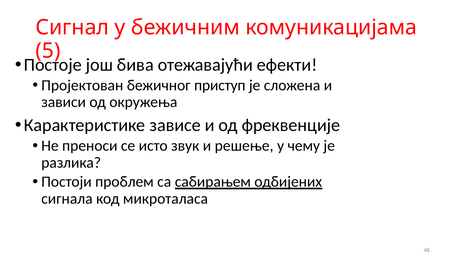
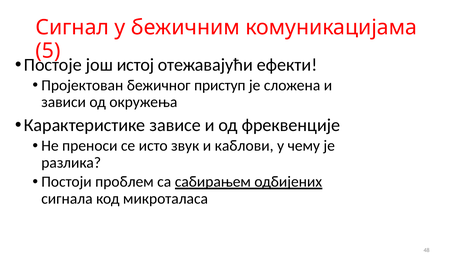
бива: бива -> истој (135, 65)
решење: решење -> каблови (244, 146)
